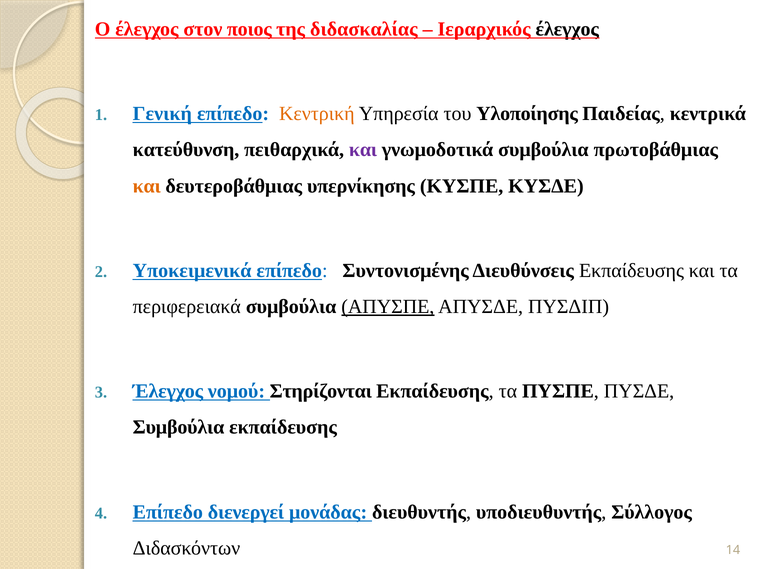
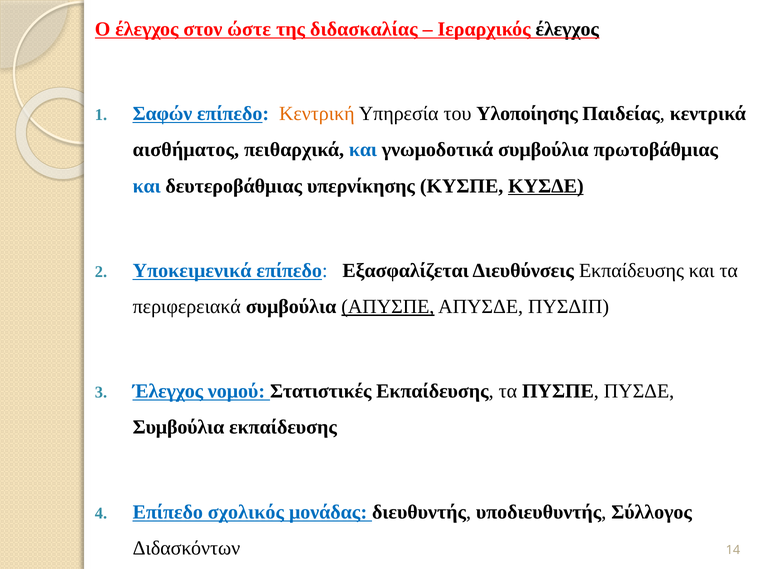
ποιος: ποιος -> ώστε (249, 29)
Γενική: Γενική -> Σαφών (162, 114)
κατεύθυνση: κατεύθυνση -> αισθήματος (186, 150)
και colour: purple -> blue (363, 150)
και colour: orange -> blue (147, 186)
ΚΥΣΔΕ underline: none -> present (546, 186)
Συντονισμένης: Συντονισμένης -> Εξασφαλίζεται (406, 270)
Στηρίζονται: Στηρίζονται -> Στατιστικές (321, 391)
διενεργεί: διενεργεί -> σχολικός (246, 512)
